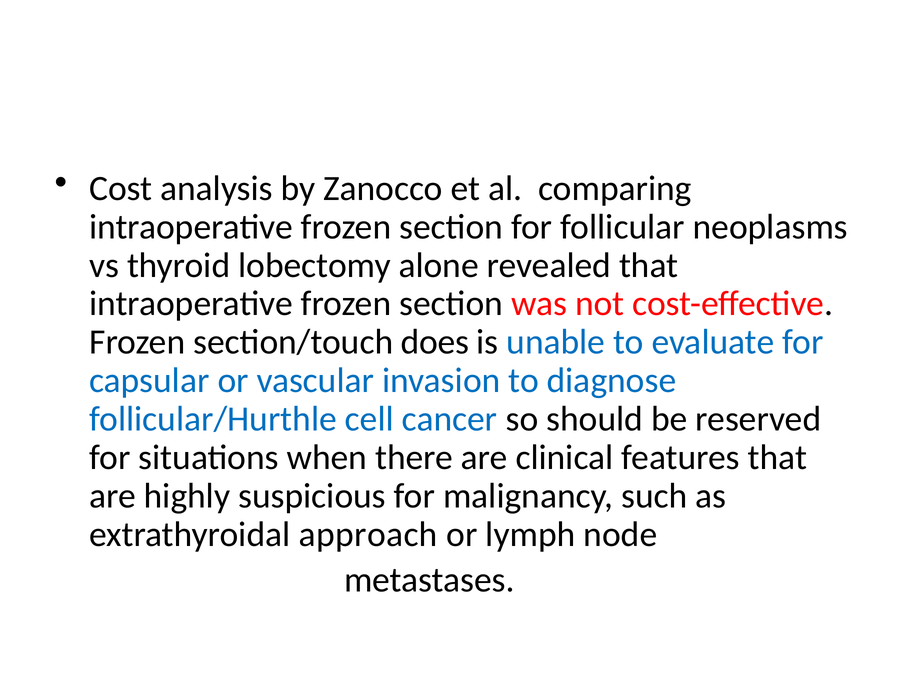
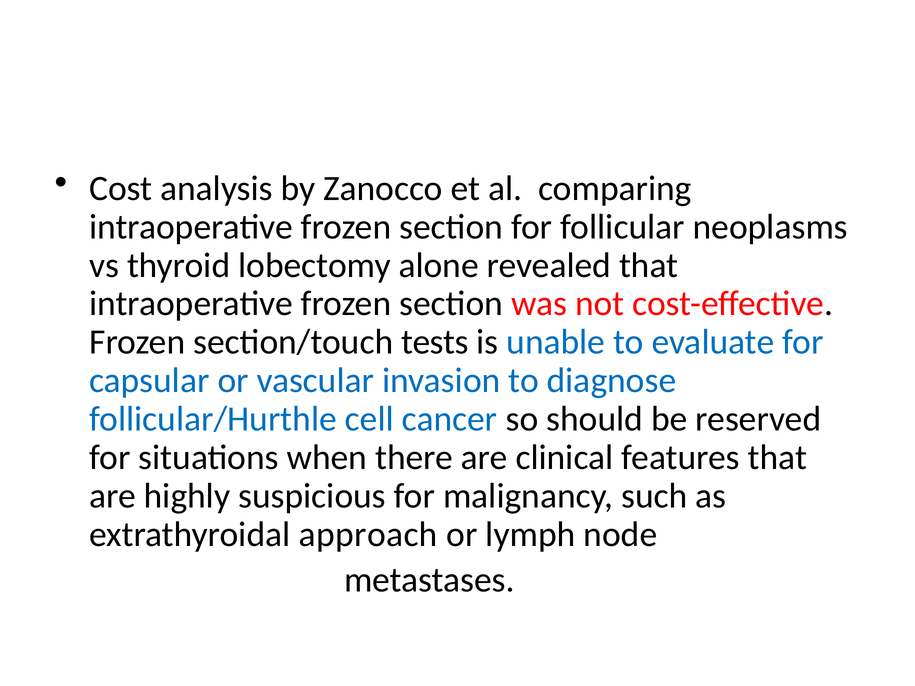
does: does -> tests (435, 342)
